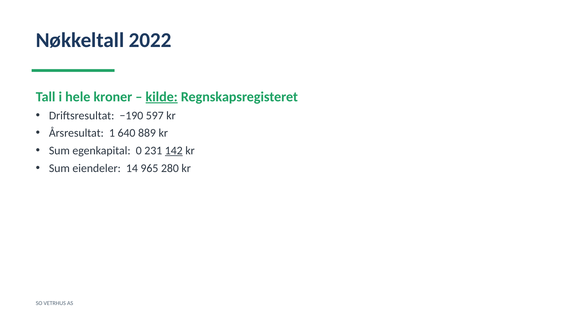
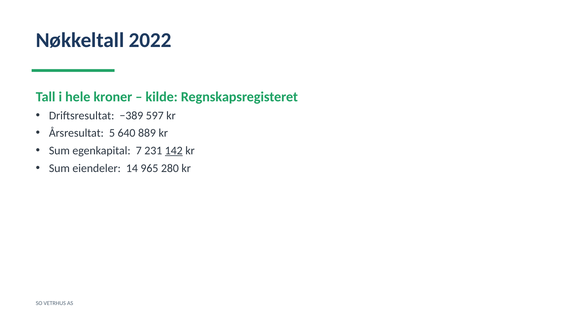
kilde underline: present -> none (162, 97)
−190: −190 -> −389 (131, 116)
1: 1 -> 5 (112, 133)
0: 0 -> 7 (139, 151)
